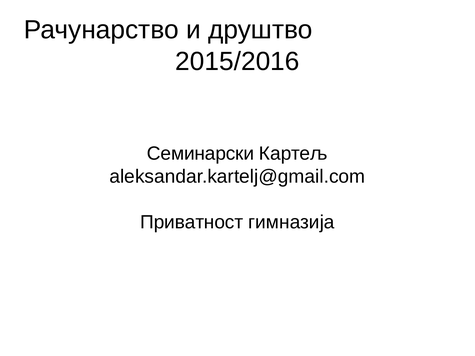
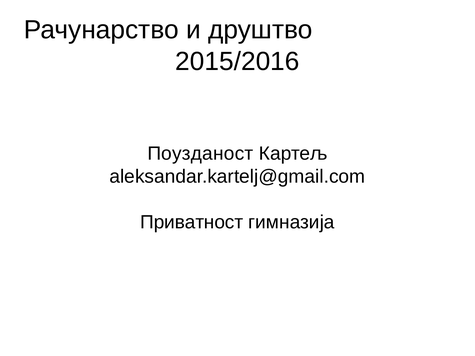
Семинарски: Семинарски -> Поузданост (200, 154)
